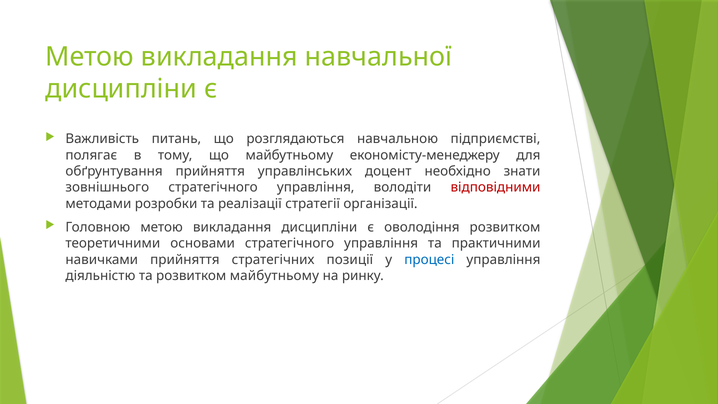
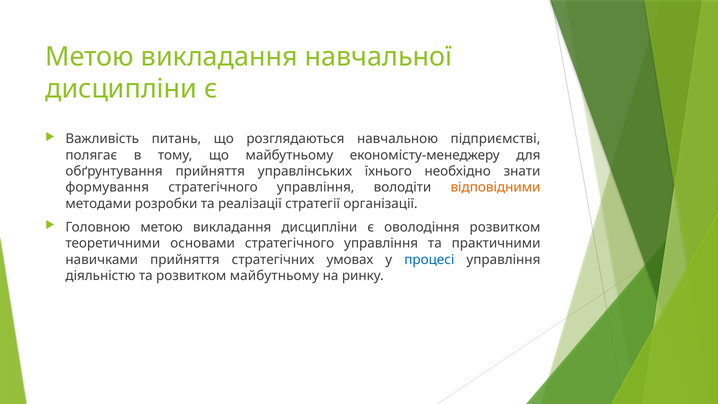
доцент: доцент -> їхнього (388, 171)
зовнішнього: зовнішнього -> формування (107, 187)
відповідними colour: red -> orange (495, 187)
позиції: позиції -> умовах (350, 260)
